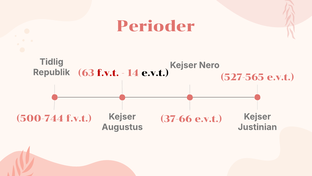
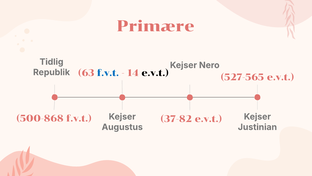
Perioder: Perioder -> Primære (156, 26)
f.v.t colour: red -> blue (108, 73)
500-744: 500-744 -> 500-868 (40, 118)
37-66: 37-66 -> 37-82 (176, 119)
